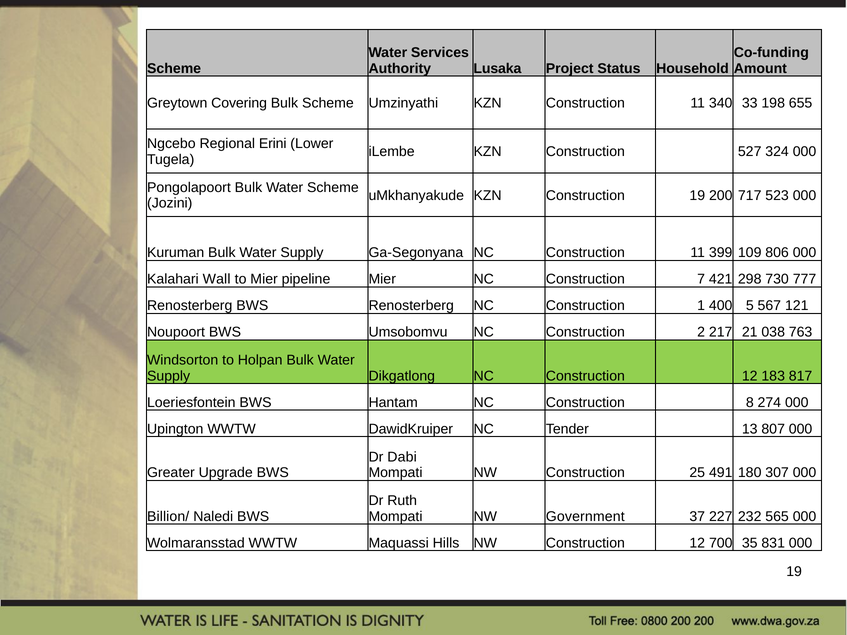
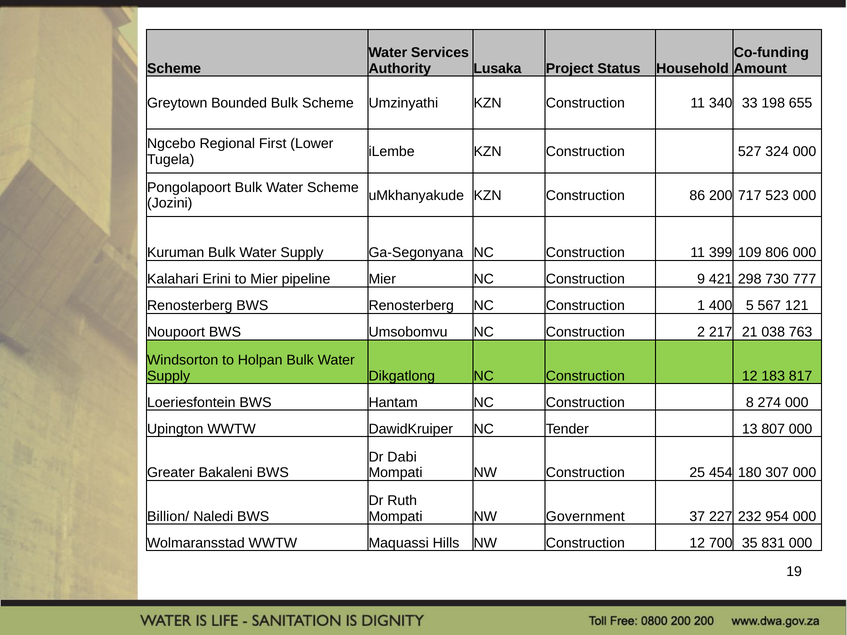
Covering: Covering -> Bounded (239, 103)
Erini: Erini -> First (273, 144)
Construction 19: 19 -> 86 (697, 195)
Wall: Wall -> Erini (217, 279)
7: 7 -> 9 (701, 279)
Upgrade: Upgrade -> Bakaleni (226, 473)
491: 491 -> 454 (721, 473)
565: 565 -> 954 (777, 517)
